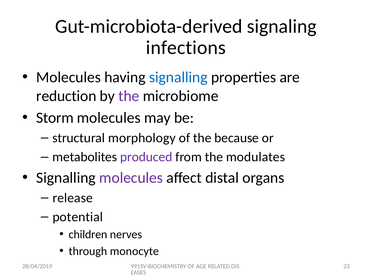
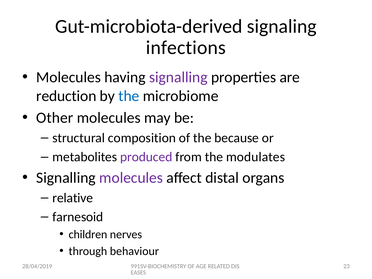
signalling colour: blue -> purple (178, 77)
the colour: purple -> blue (129, 96)
Storm: Storm -> Other (55, 118)
morphology: morphology -> composition (142, 138)
release: release -> relative (73, 198)
potential: potential -> farnesoid (78, 217)
monocyte: monocyte -> behaviour (134, 251)
